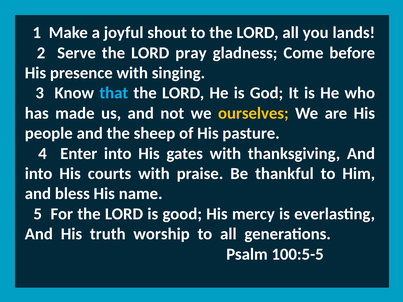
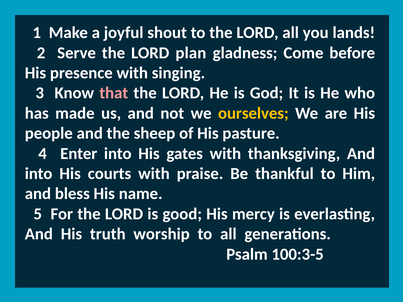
pray: pray -> plan (191, 53)
that colour: light blue -> pink (114, 93)
100:5-5: 100:5-5 -> 100:3-5 (298, 254)
